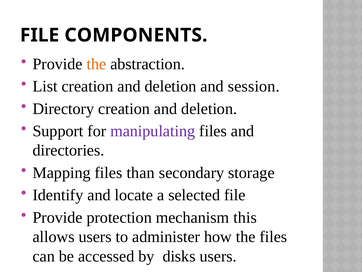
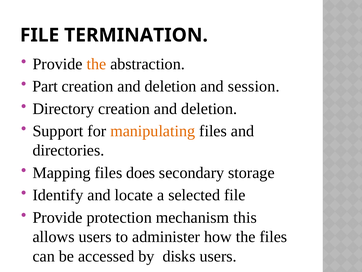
COMPONENTS: COMPONENTS -> TERMINATION (136, 35)
List: List -> Part (45, 86)
manipulating colour: purple -> orange (153, 131)
than: than -> does (141, 172)
